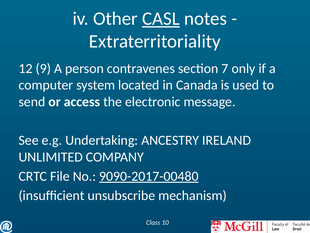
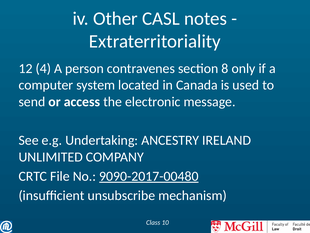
CASL underline: present -> none (161, 19)
9: 9 -> 4 (43, 68)
7: 7 -> 8 (225, 68)
